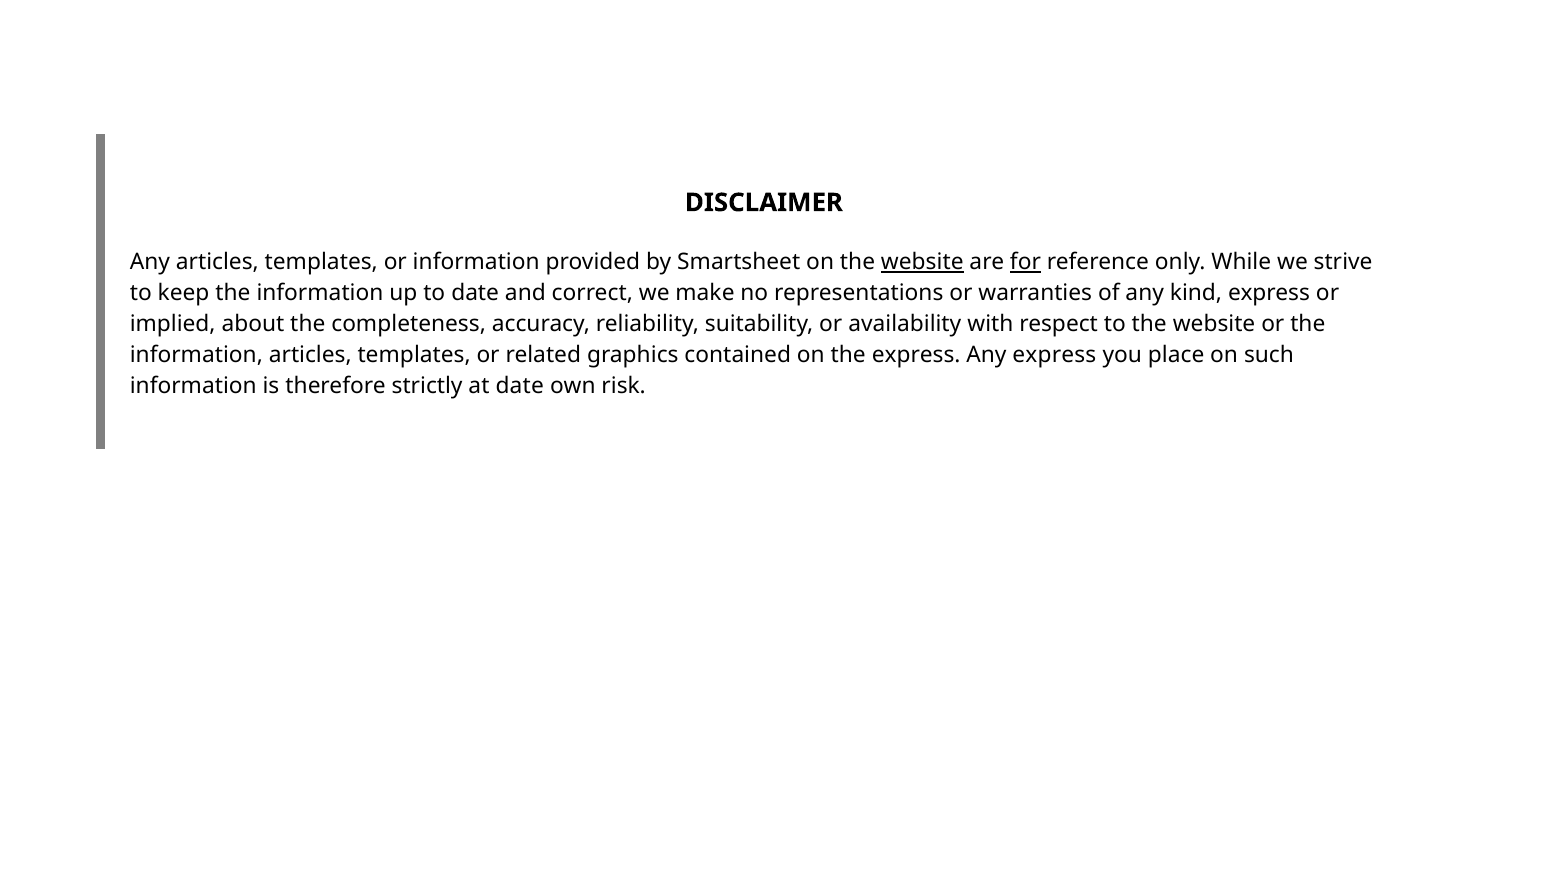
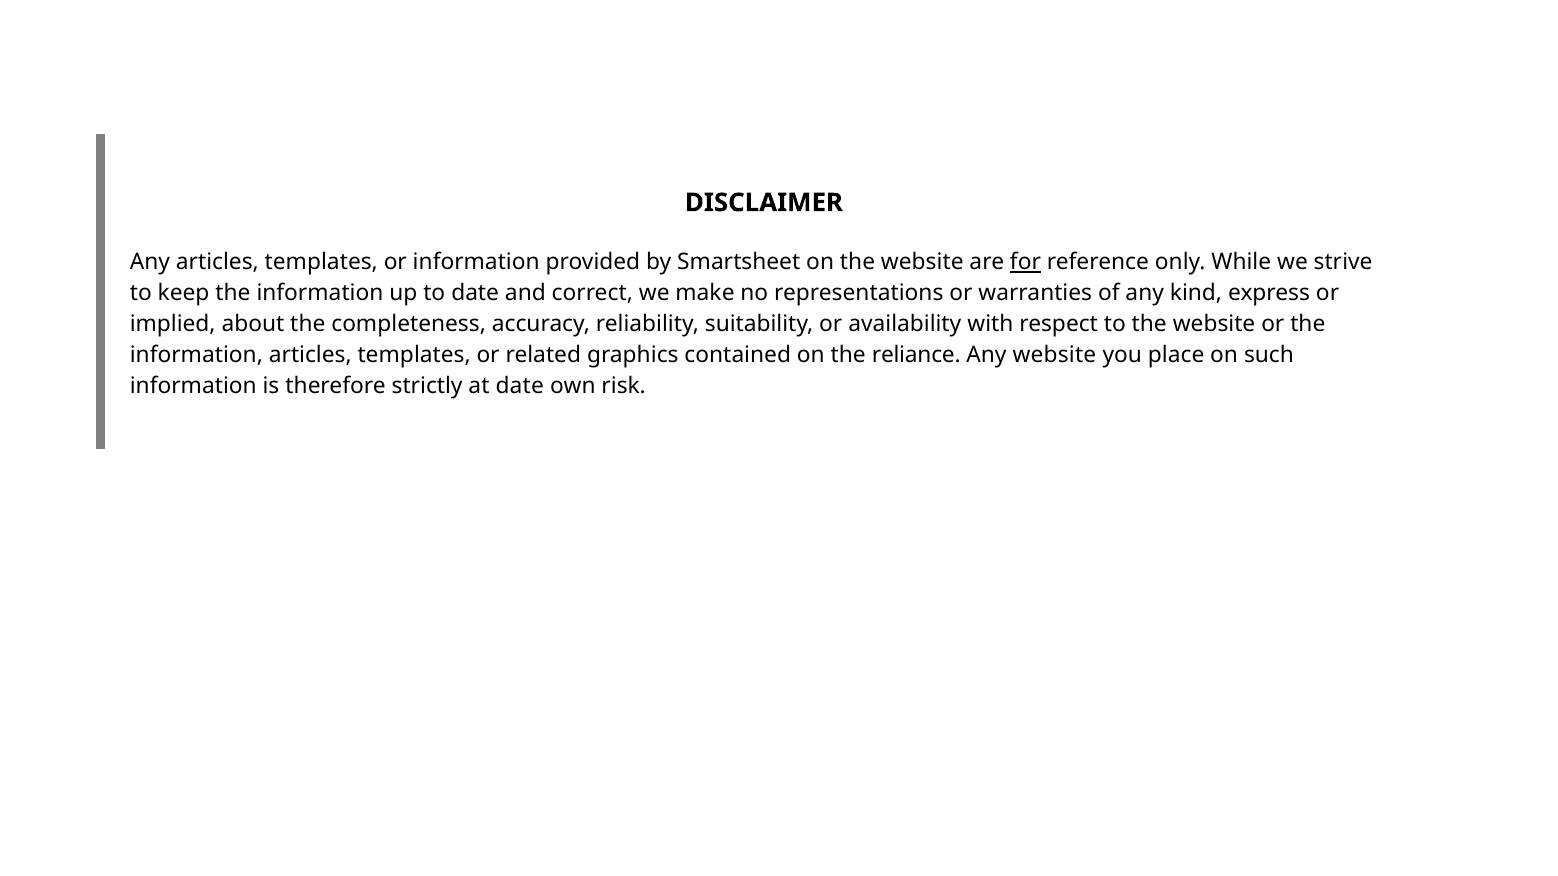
website underline: present -> none (922, 262)
the express: express -> reliance (916, 355)
Any express: express -> website (1054, 355)
